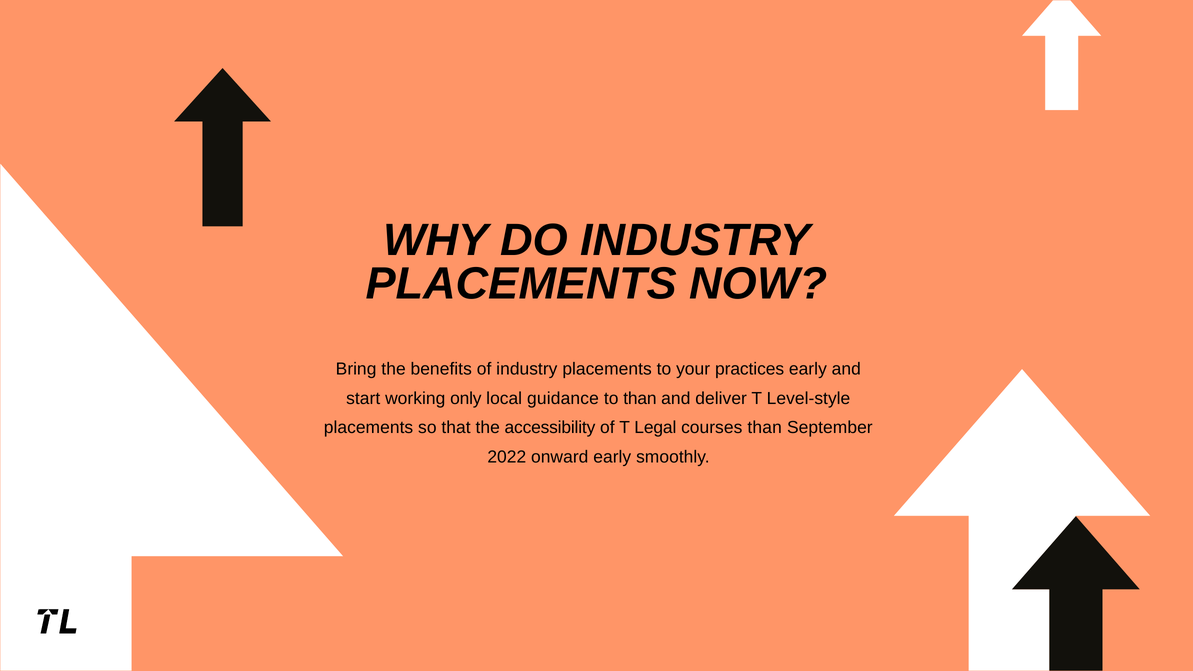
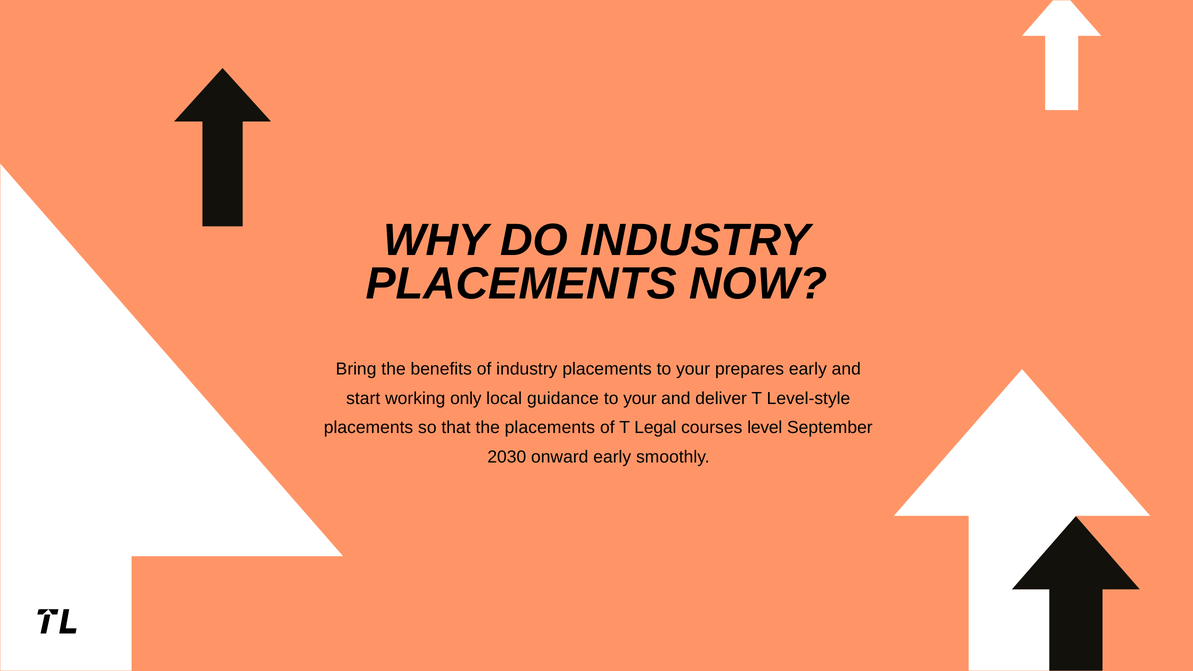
practices: practices -> prepares (750, 369)
than: than -> your (640, 398)
the accessibility: accessibility -> placements (550, 428)
courses than: than -> level (765, 428)
2022: 2022 -> 2030 (507, 457)
